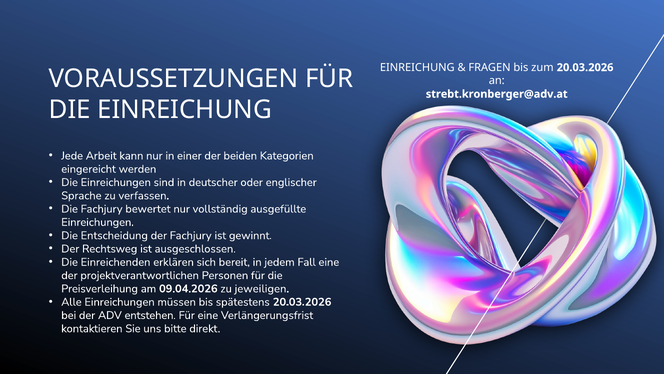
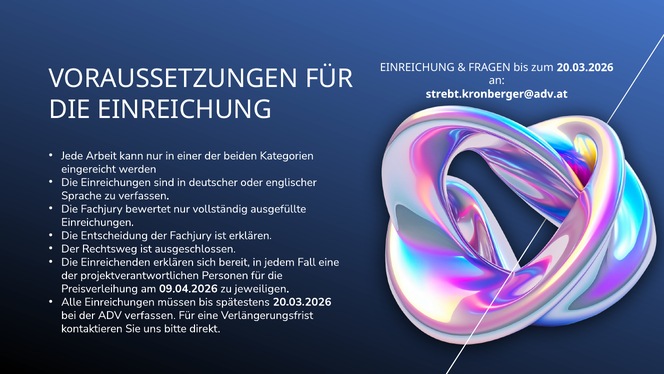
ist gewinnt: gewinnt -> erklären (250, 235)
ADV entstehen: entstehen -> verfassen (150, 315)
